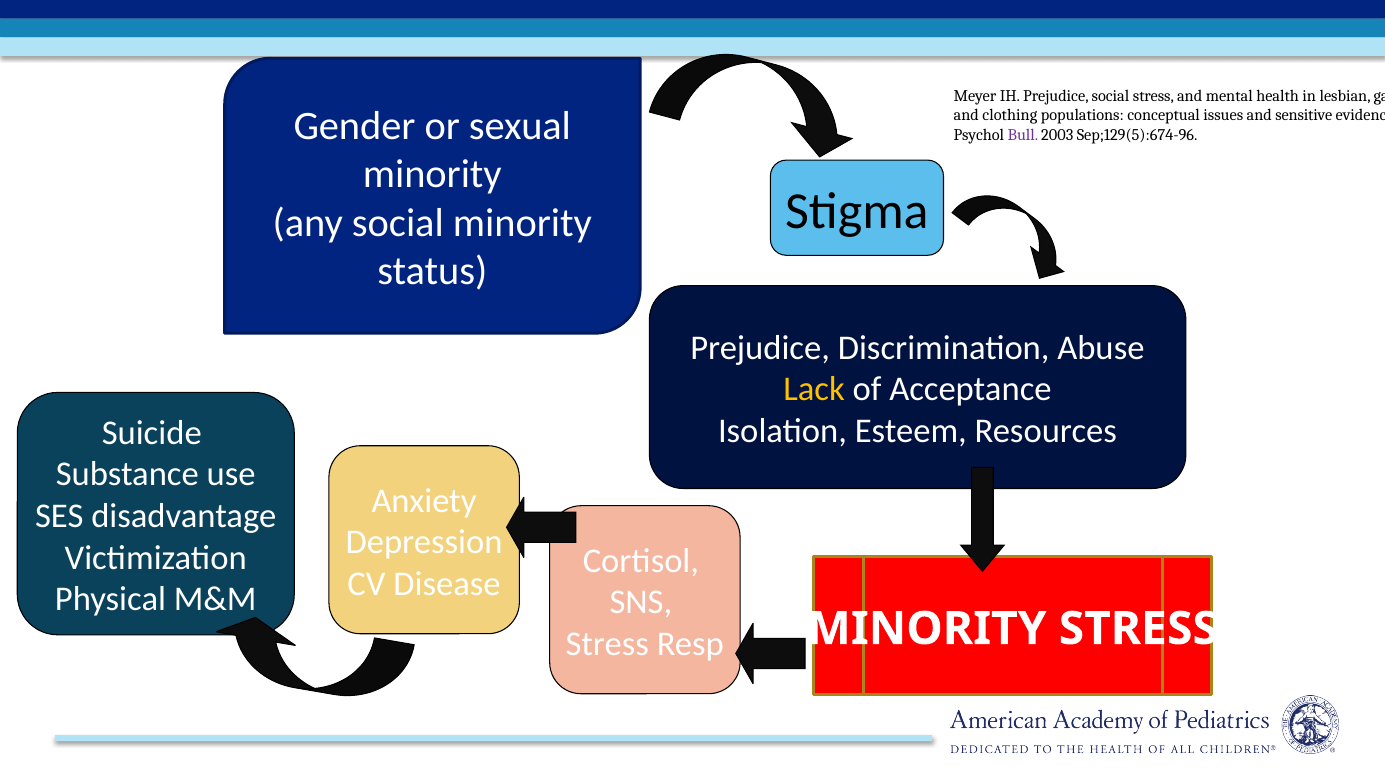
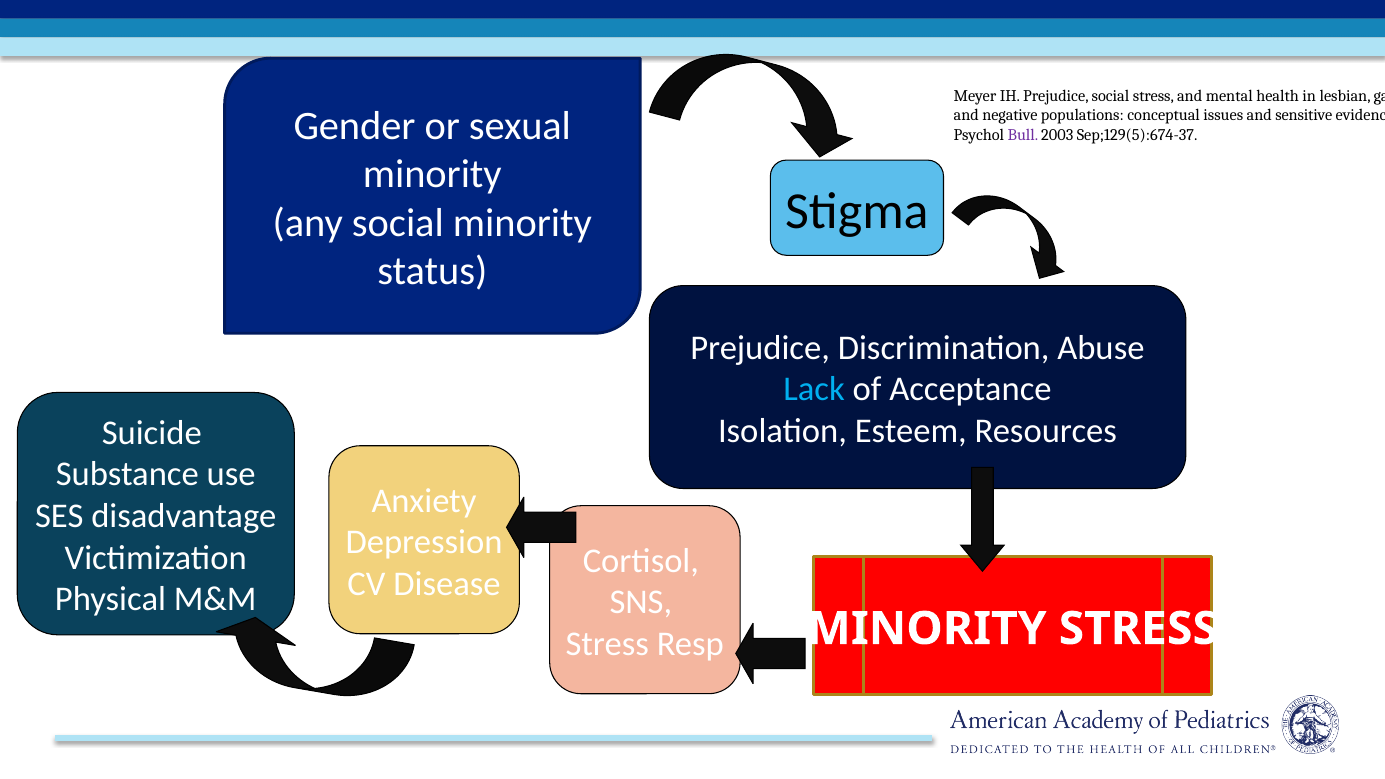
clothing: clothing -> negative (1010, 115)
Sep;129(5):674-96: Sep;129(5):674-96 -> Sep;129(5):674-37 (1137, 135)
Lack colour: yellow -> light blue (814, 389)
